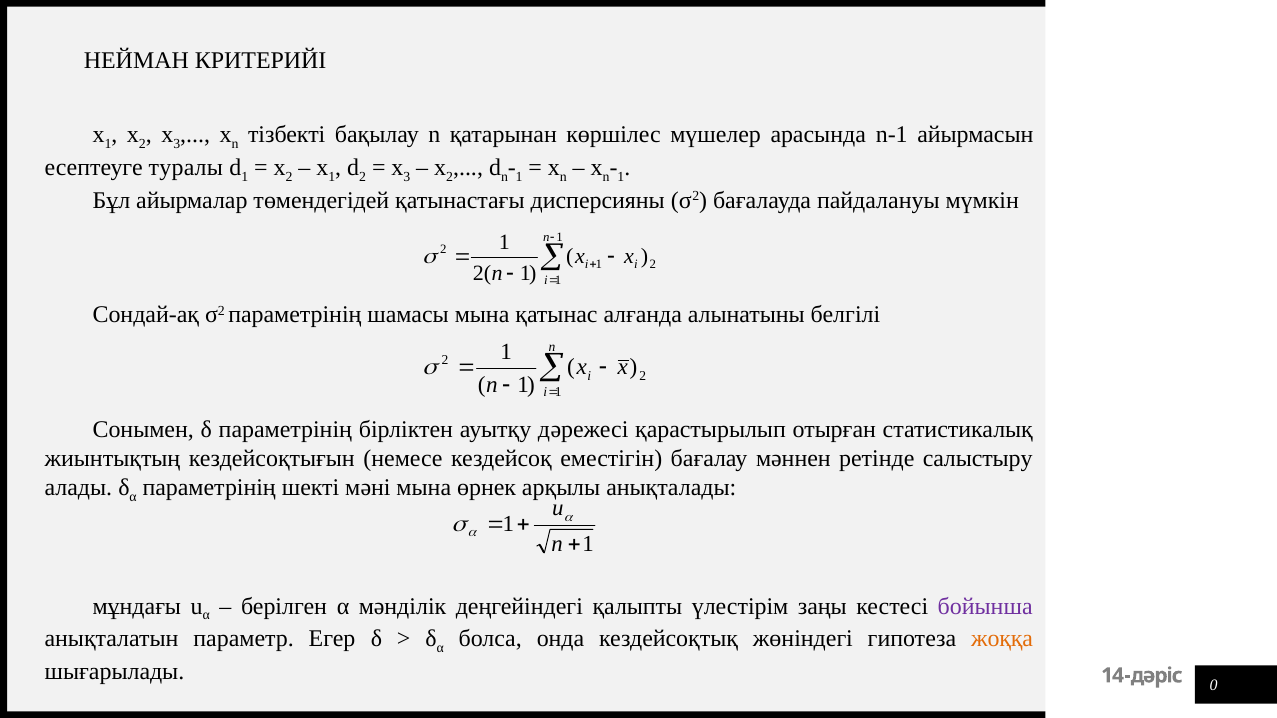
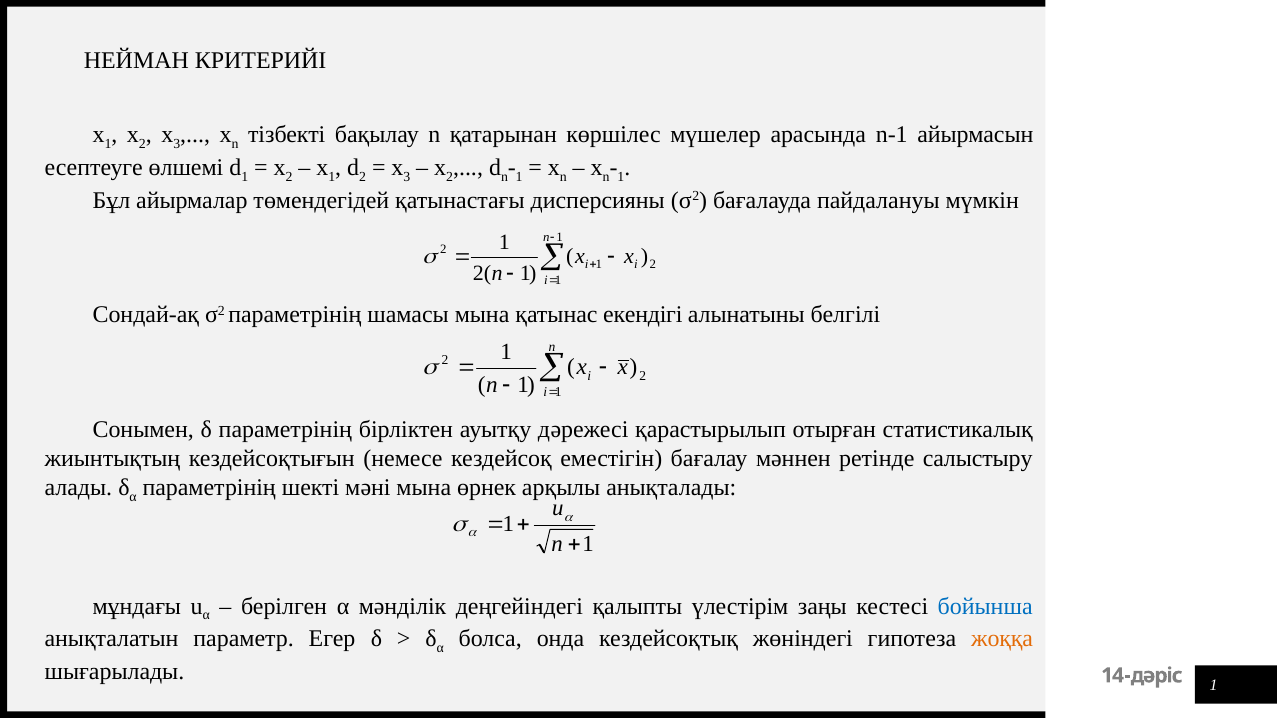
туралы: туралы -> өлшемі (186, 168)
алғанда: алғанда -> екендігі (643, 315)
бойынша colour: purple -> blue (985, 606)
0: 0 -> 1 (1214, 686)
